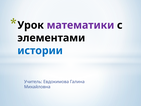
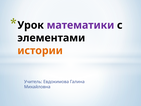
истории colour: blue -> orange (40, 51)
